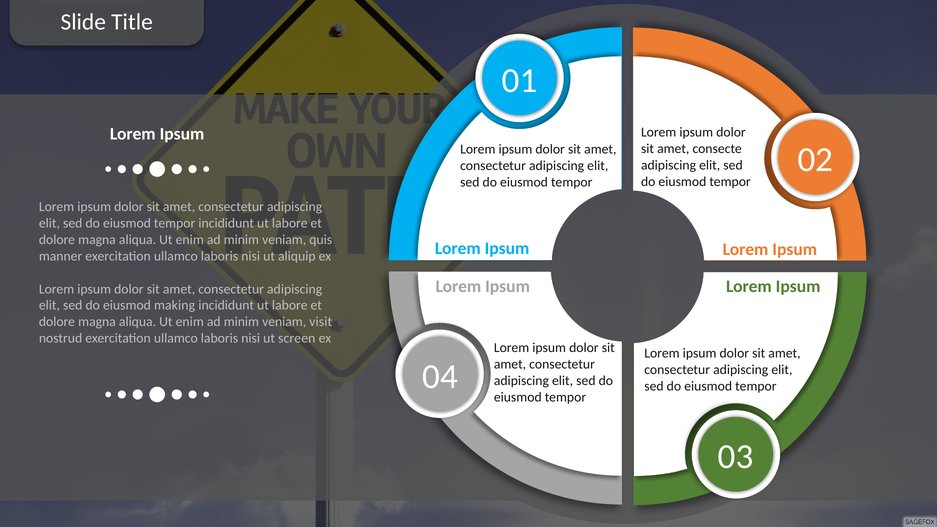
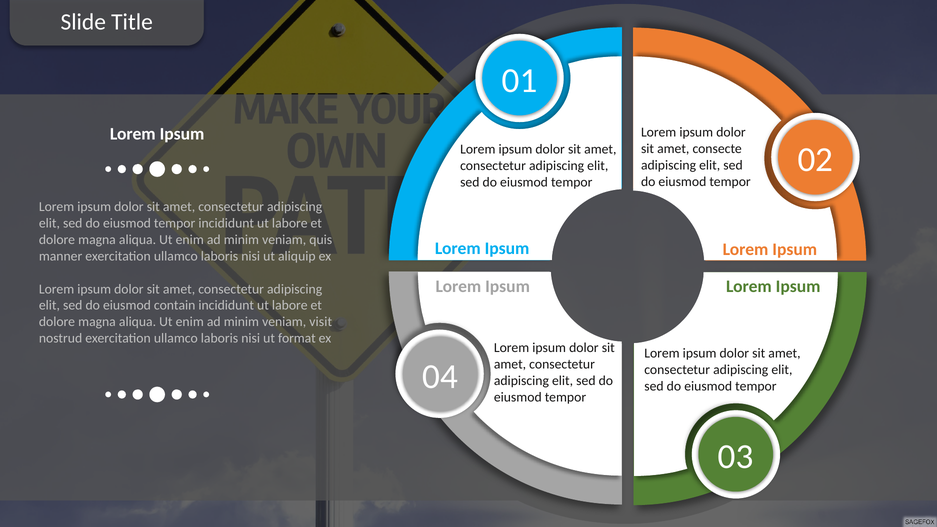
making: making -> contain (175, 305)
screen: screen -> format (297, 338)
